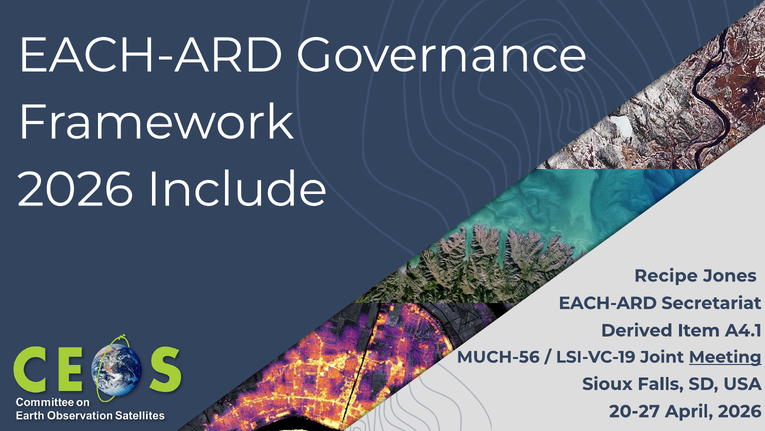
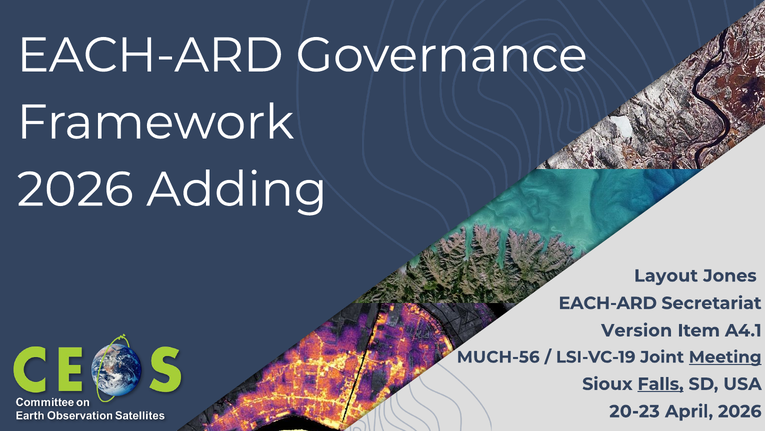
Include: Include -> Adding (237, 189)
Recipe: Recipe -> Layout (666, 275)
Derived: Derived -> Version (637, 330)
Falls underline: none -> present (661, 383)
20-27: 20-27 -> 20-23 (635, 411)
